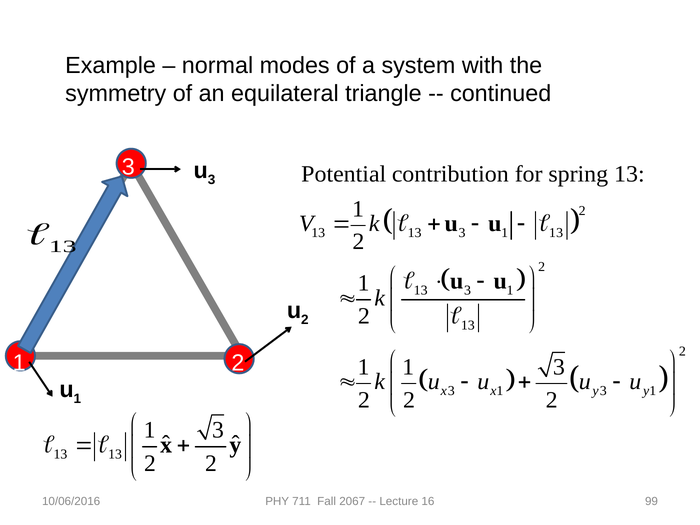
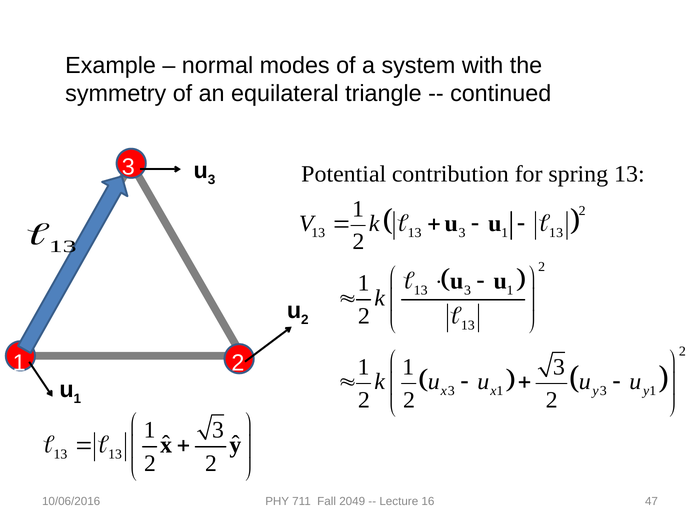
2067: 2067 -> 2049 (352, 501)
99: 99 -> 47 (652, 501)
